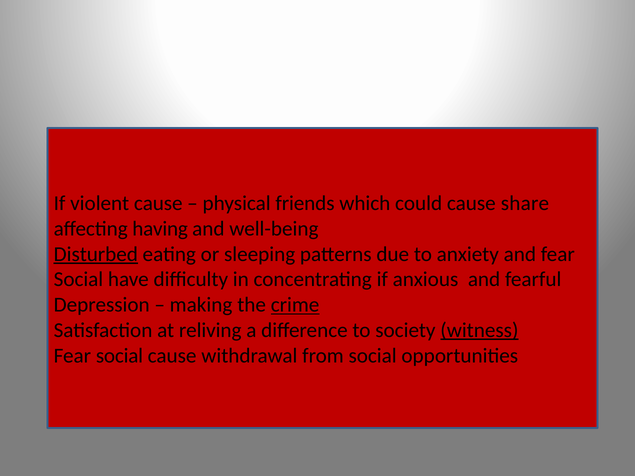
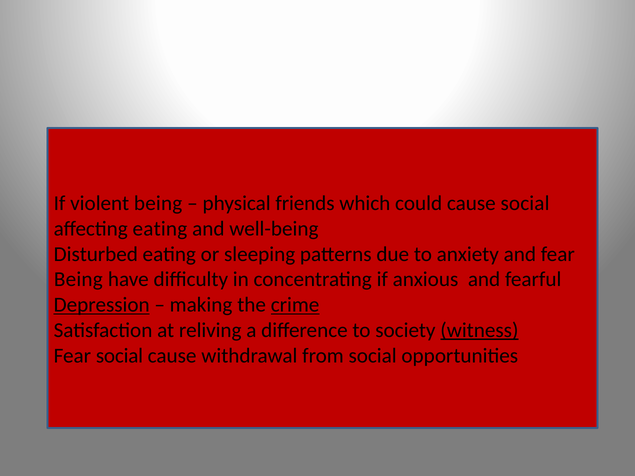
violent cause: cause -> being (158, 203)
cause share: share -> social (525, 203)
affecting having: having -> eating (160, 229)
Disturbed underline: present -> none (96, 254)
Social: Social -> Being (78, 280)
Depression underline: none -> present (102, 305)
